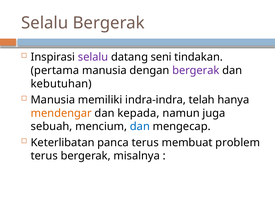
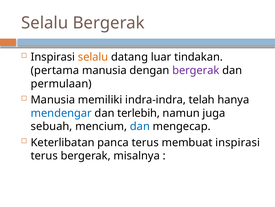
selalu colour: purple -> orange (93, 57)
seni: seni -> luar (161, 57)
kebutuhan: kebutuhan -> permulaan (61, 83)
mendengar colour: orange -> blue (61, 113)
kepada: kepada -> terlebih (139, 113)
membuat problem: problem -> inspirasi (238, 142)
